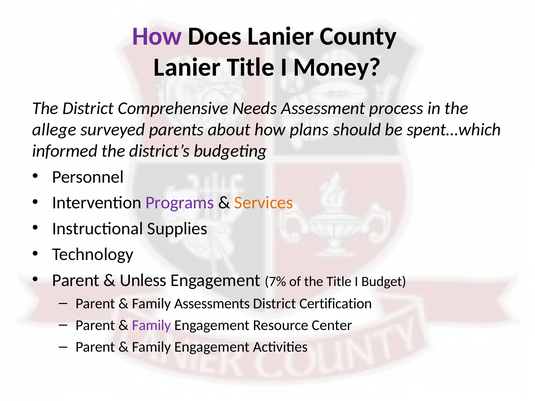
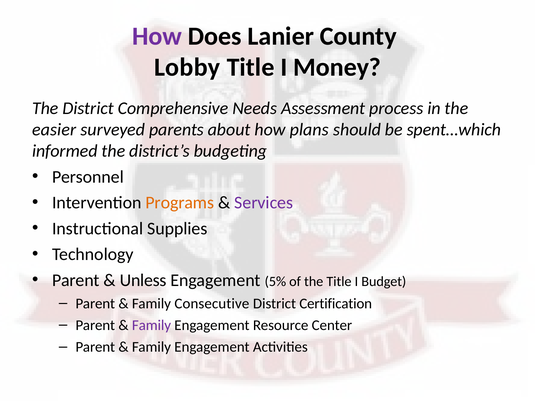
Lanier: Lanier -> Lobby (187, 67)
allege: allege -> easier (54, 130)
Programs colour: purple -> orange (180, 203)
Services colour: orange -> purple (264, 203)
7%: 7% -> 5% (275, 282)
Assessments: Assessments -> Consecutive (212, 304)
